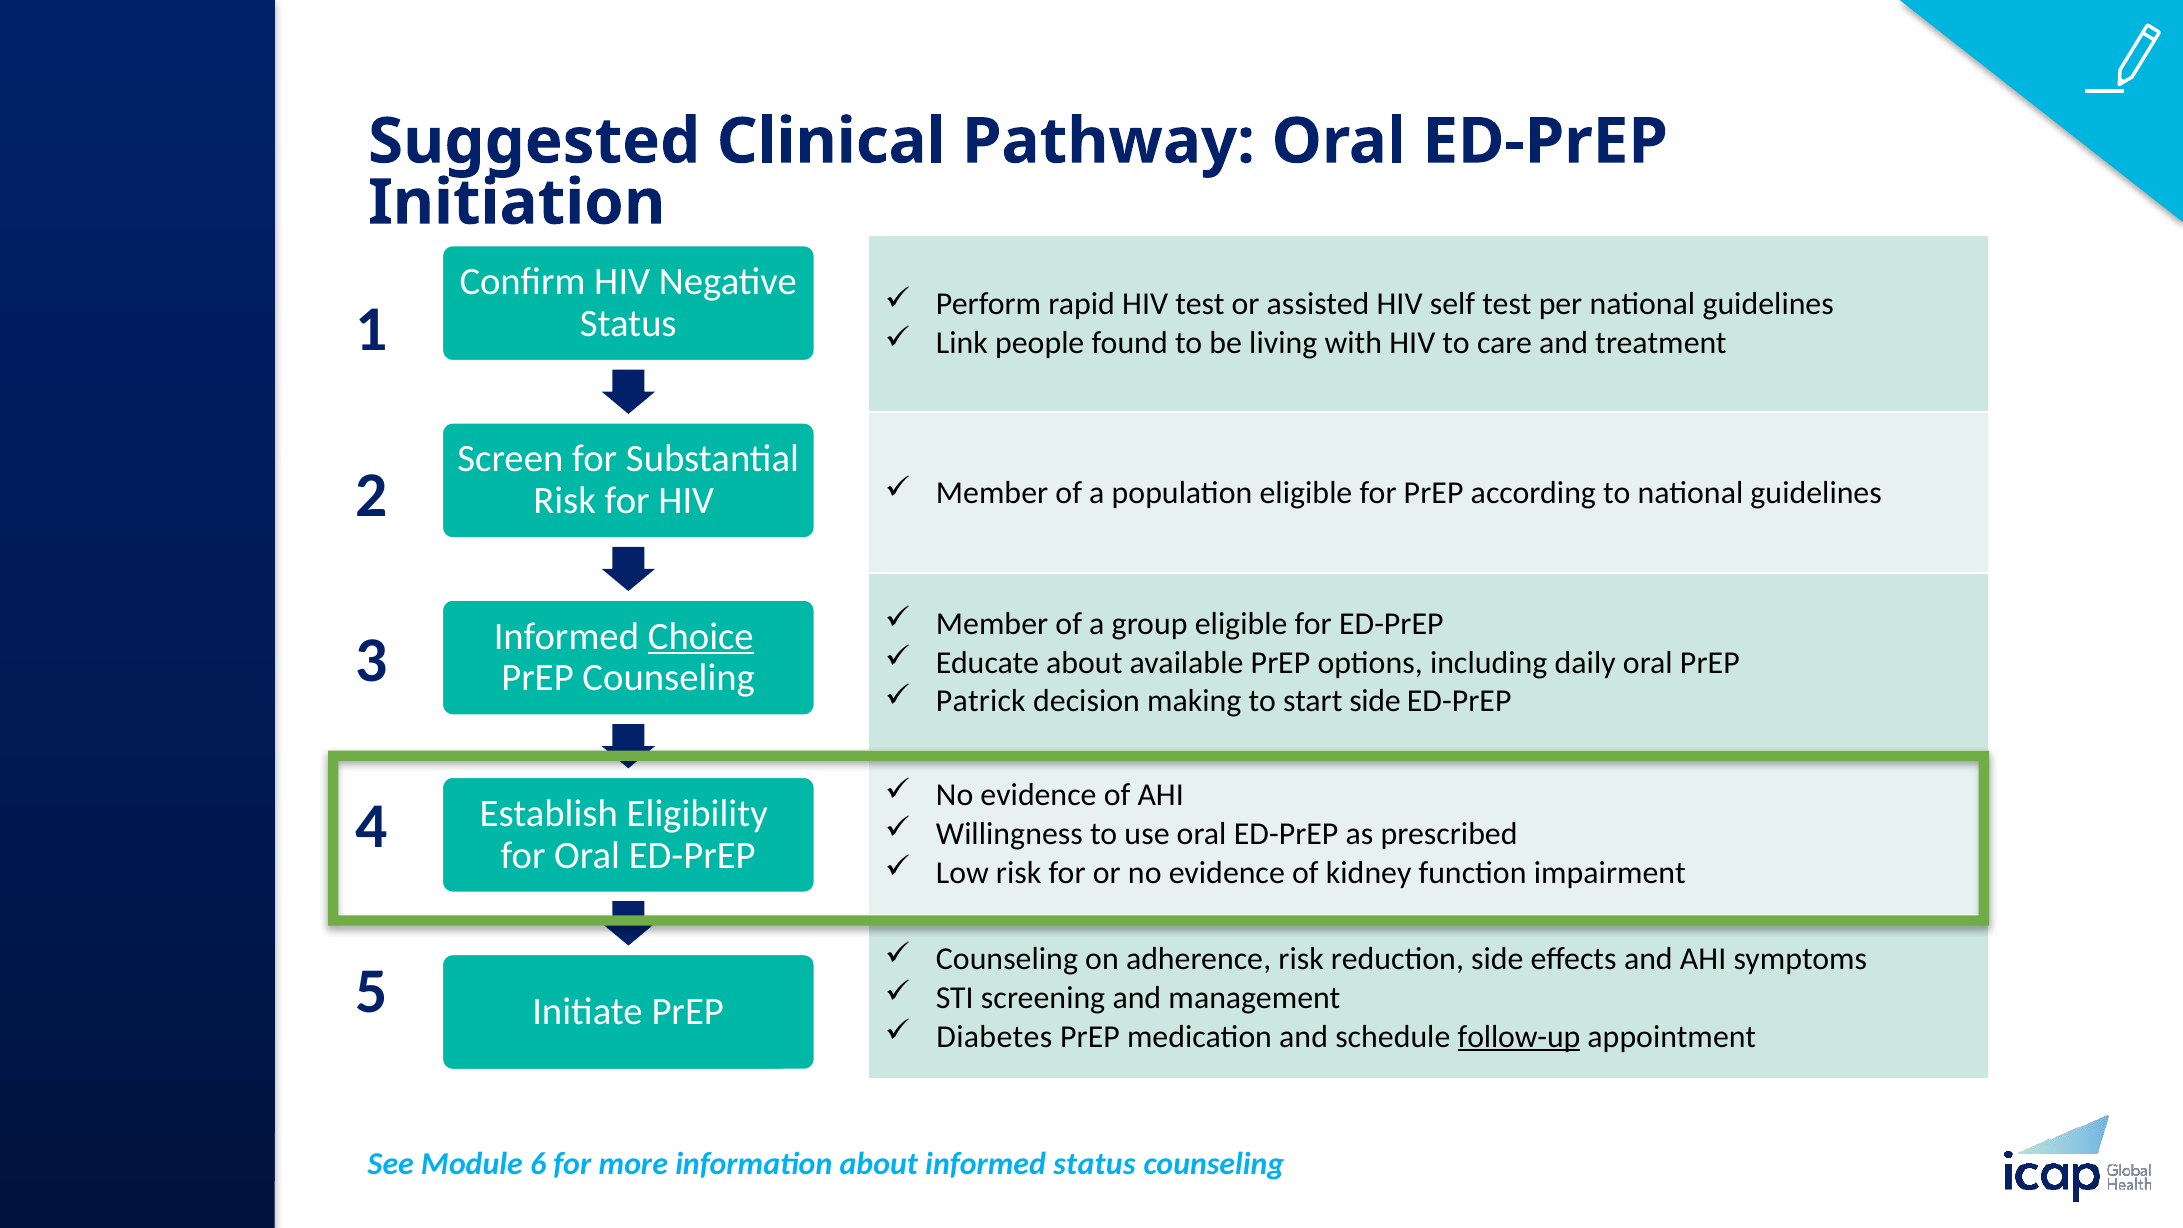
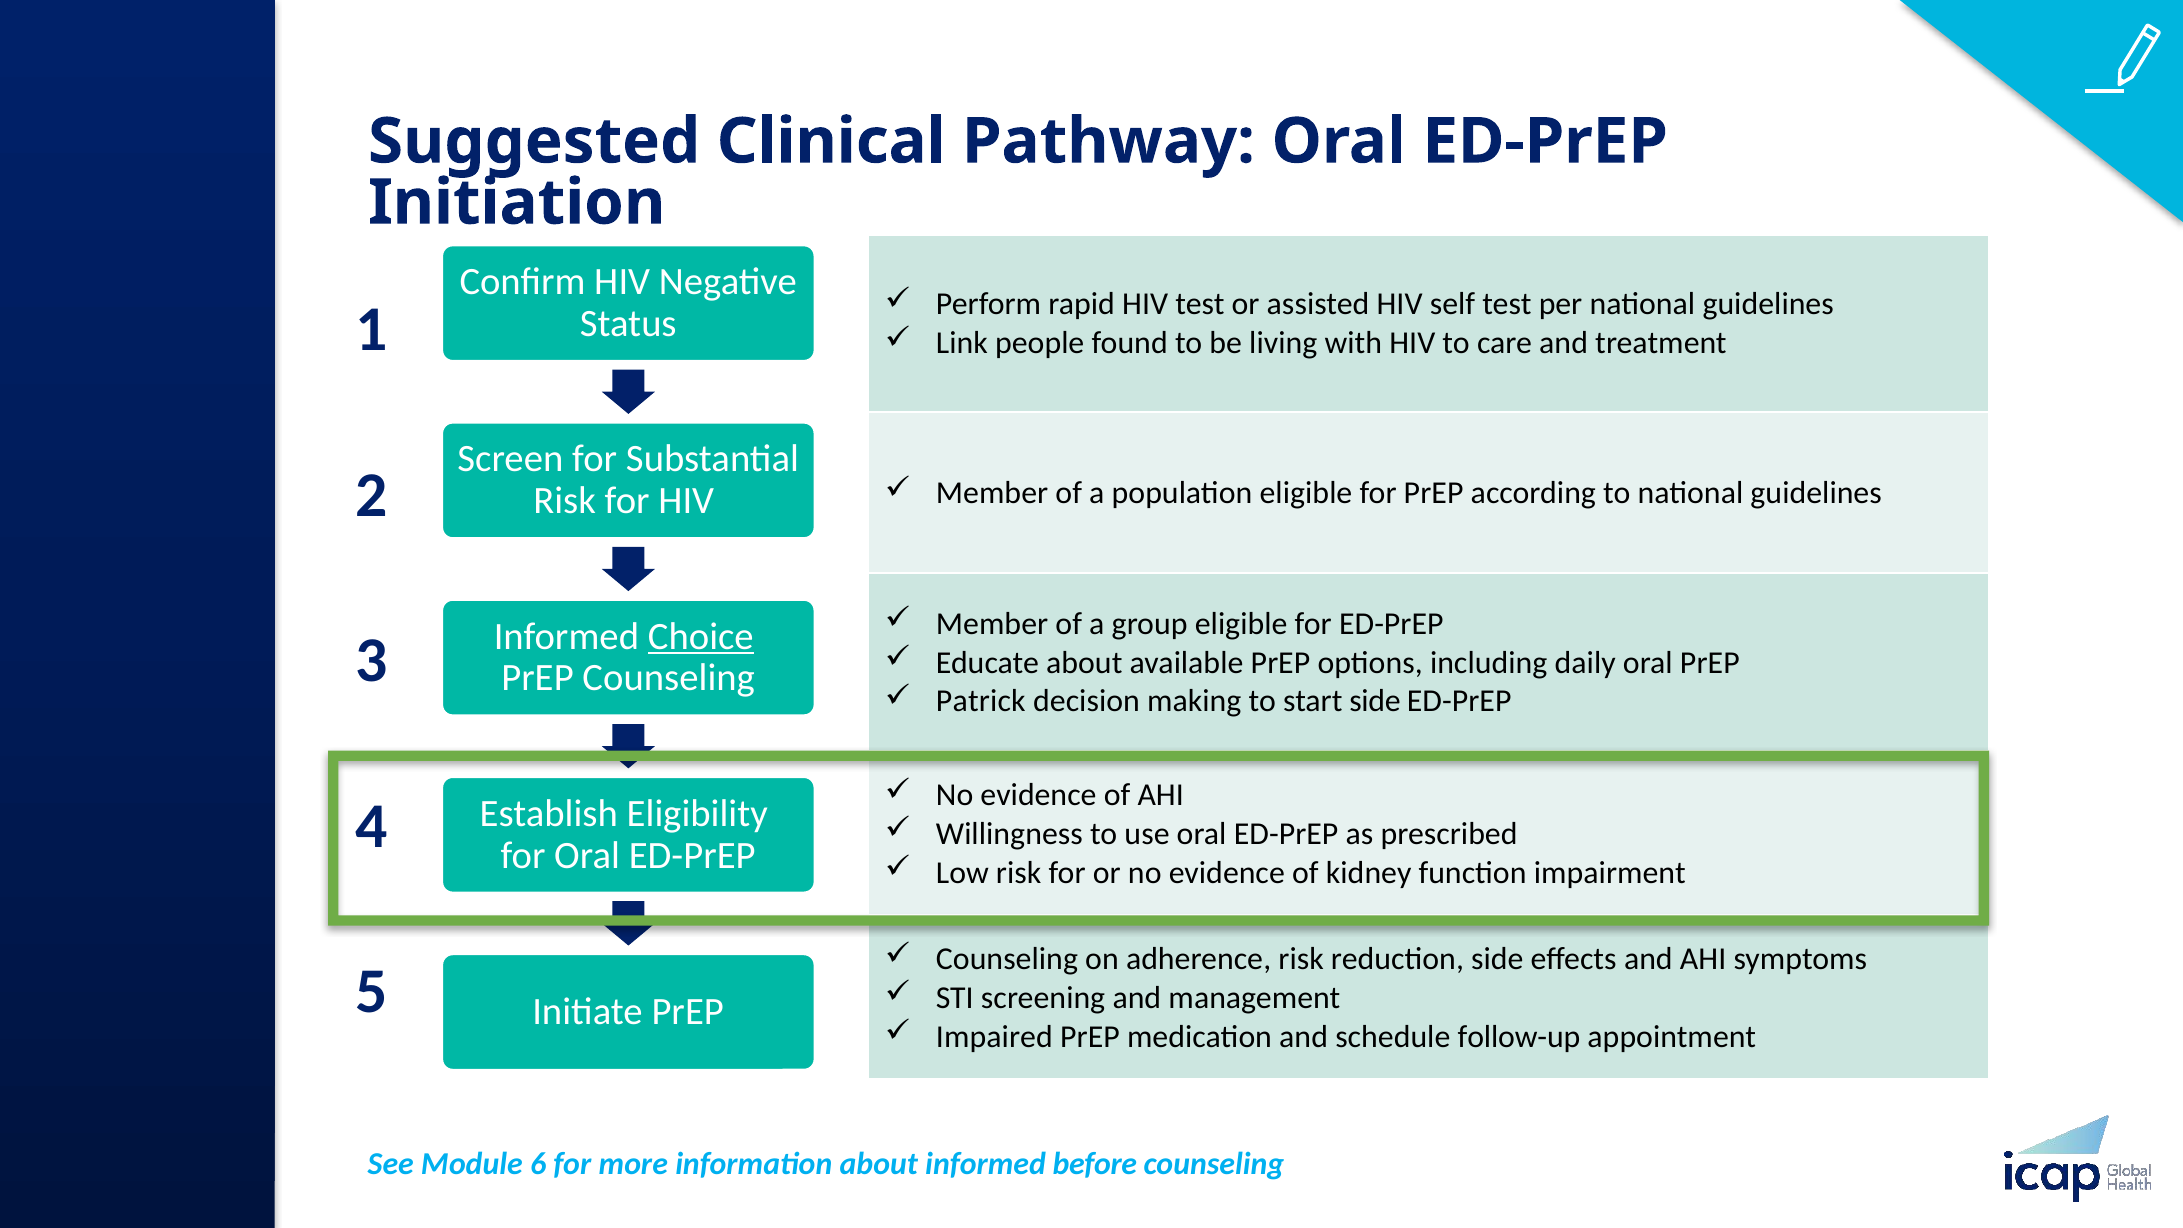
Diabetes: Diabetes -> Impaired (994, 1036)
follow-up underline: present -> none (1519, 1036)
informed status: status -> before (1095, 1164)
